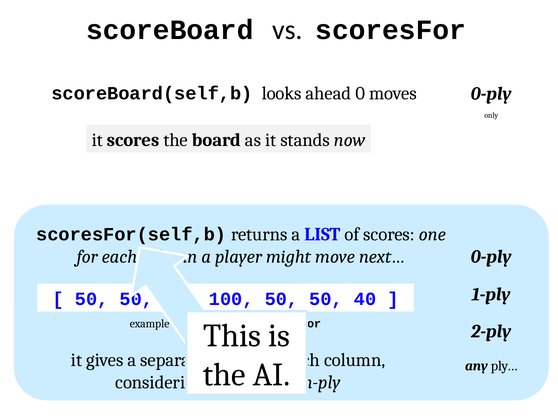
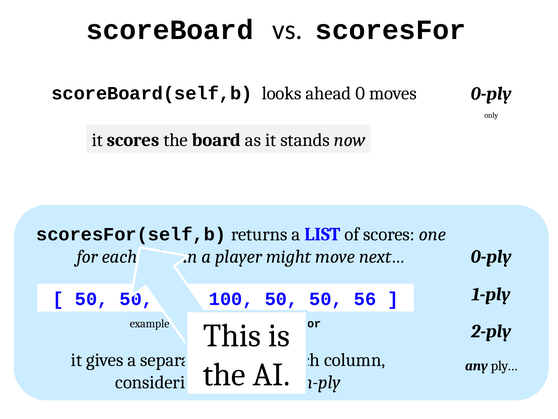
40: 40 -> 56 (365, 299)
